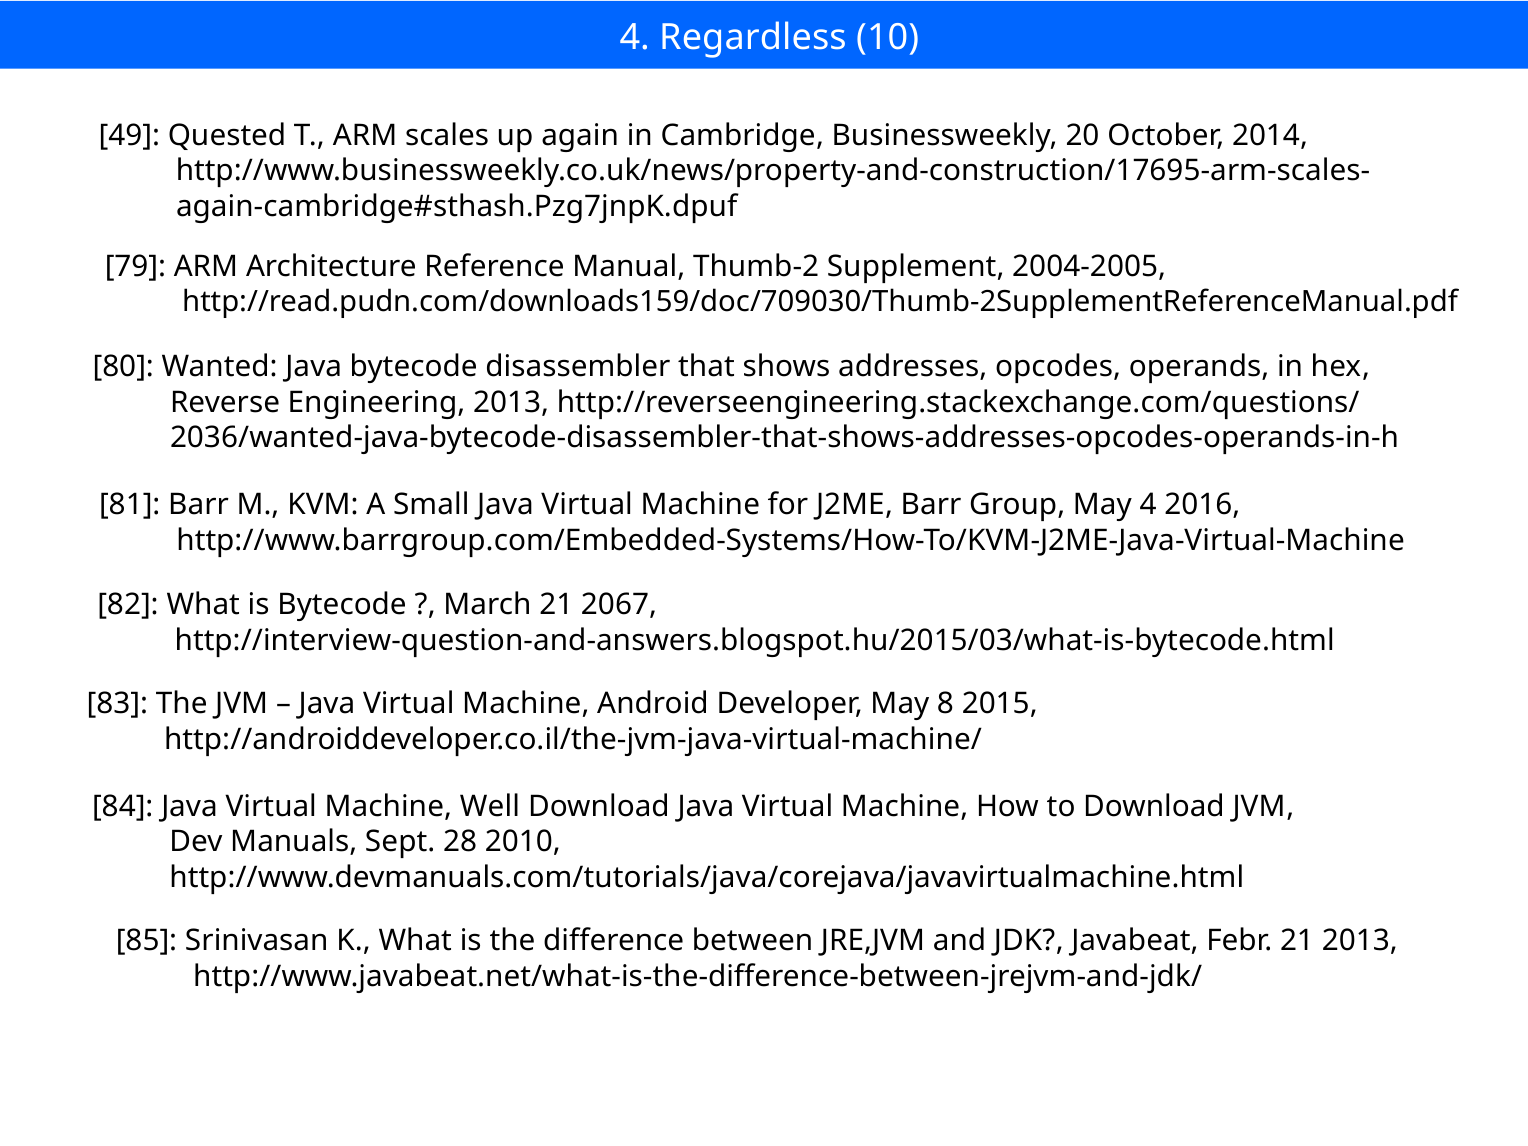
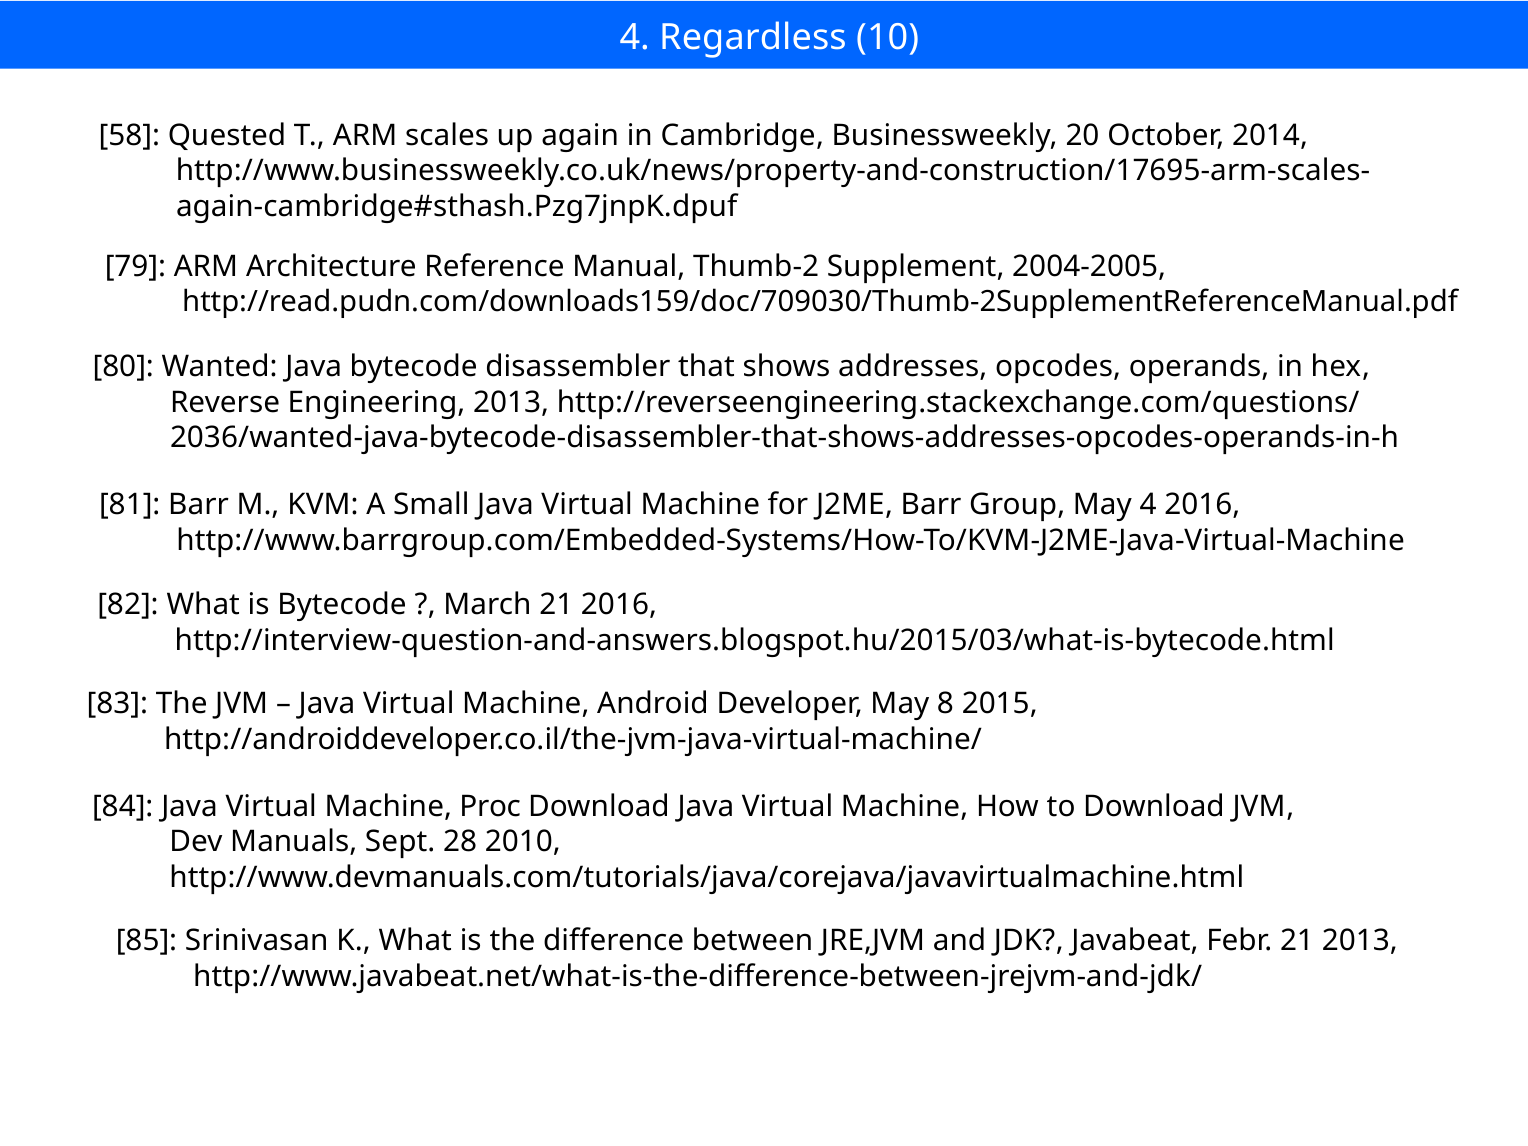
49: 49 -> 58 (129, 135)
21 2067: 2067 -> 2016 (619, 605)
Well: Well -> Proc (490, 806)
